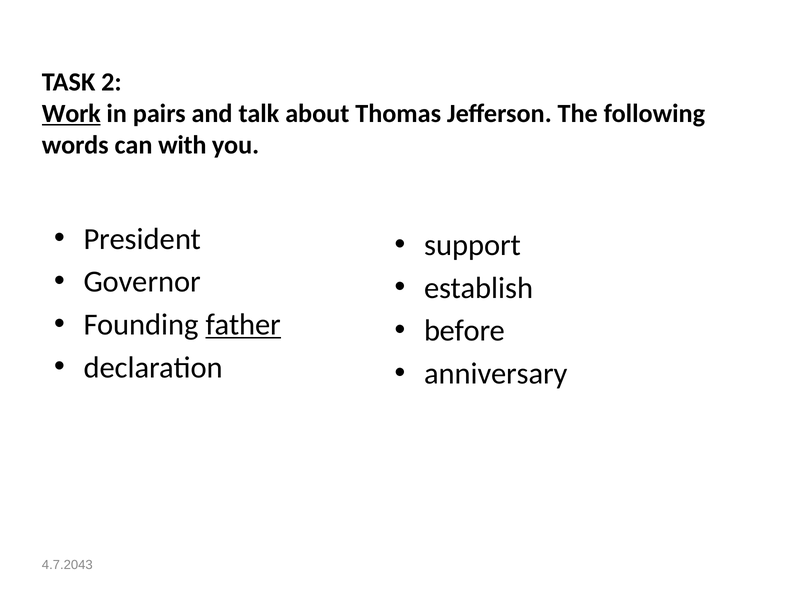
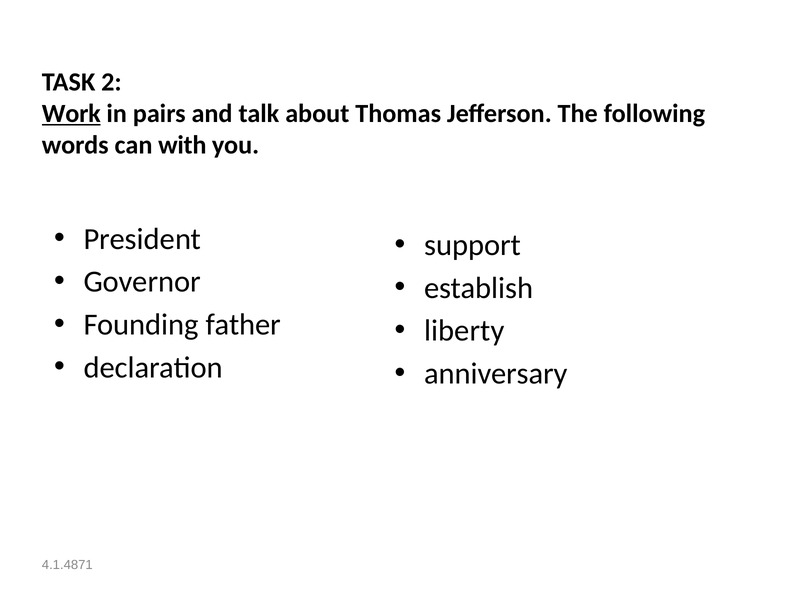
father underline: present -> none (243, 324)
before: before -> liberty (464, 331)
4.7.2043: 4.7.2043 -> 4.1.4871 (67, 564)
